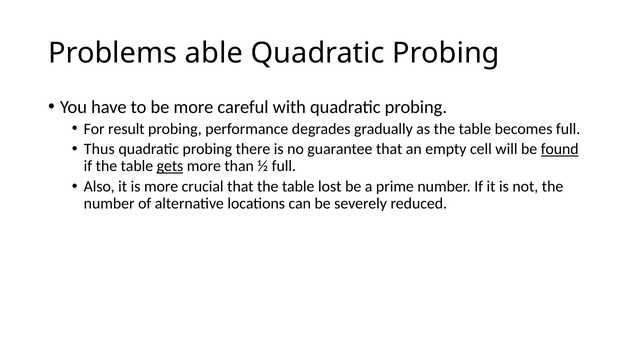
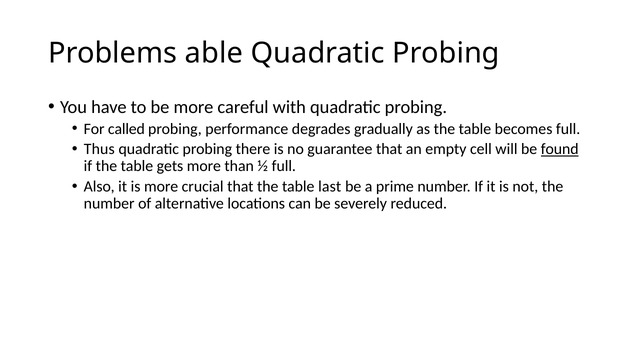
result: result -> called (126, 129)
gets underline: present -> none (170, 166)
lost: lost -> last (330, 186)
